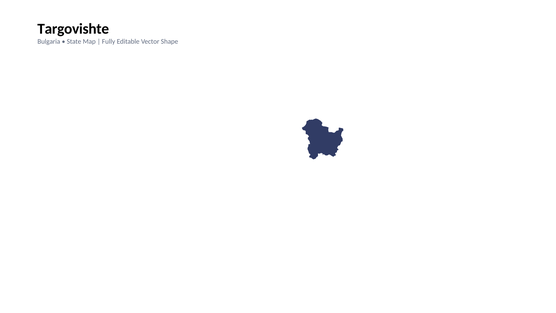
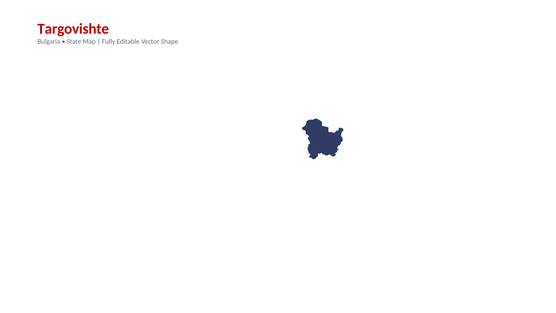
Targovishte colour: black -> red (73, 29)
